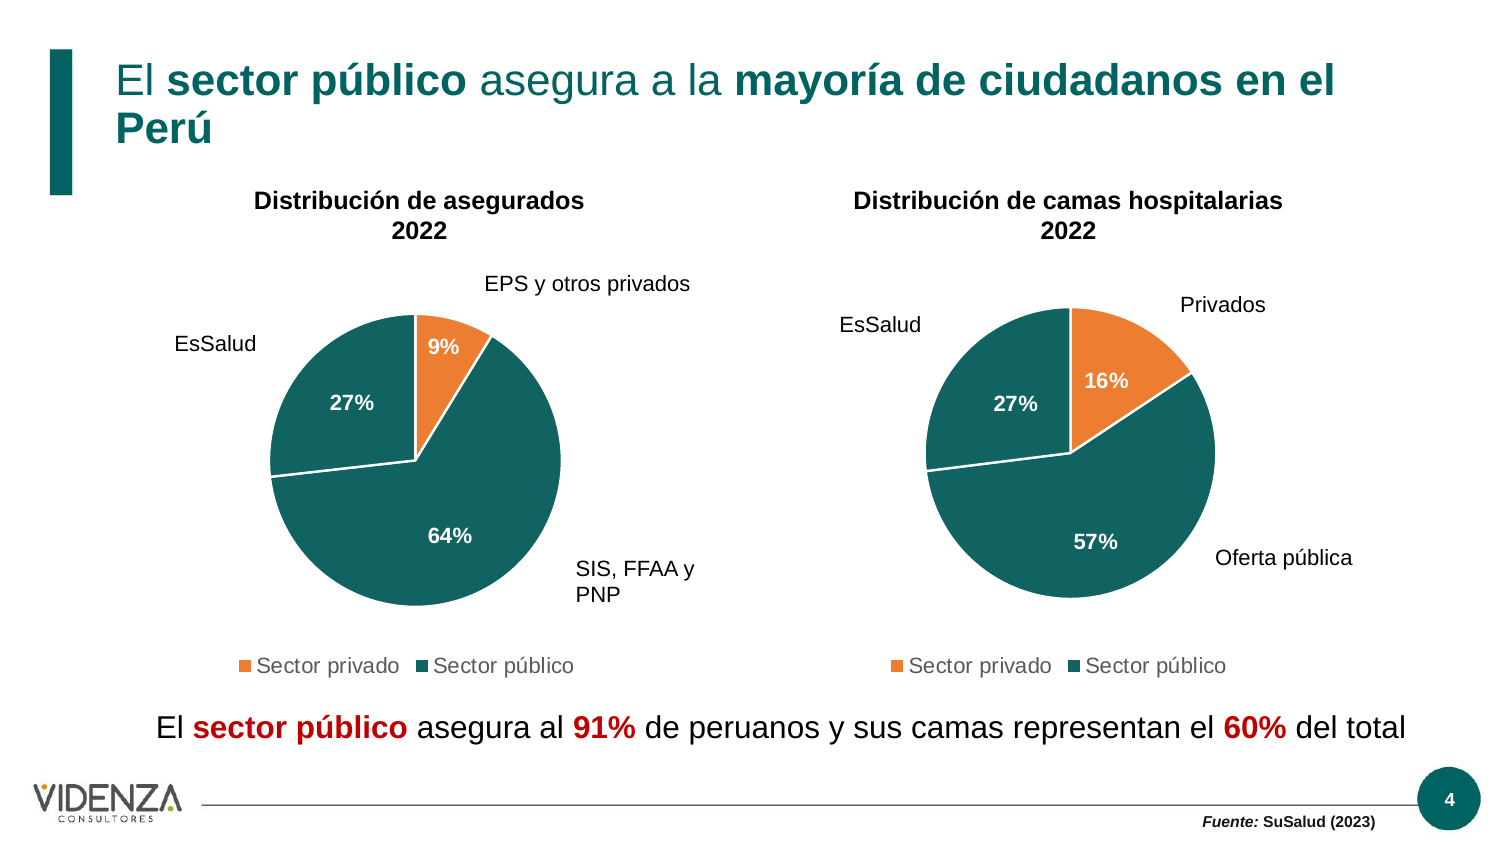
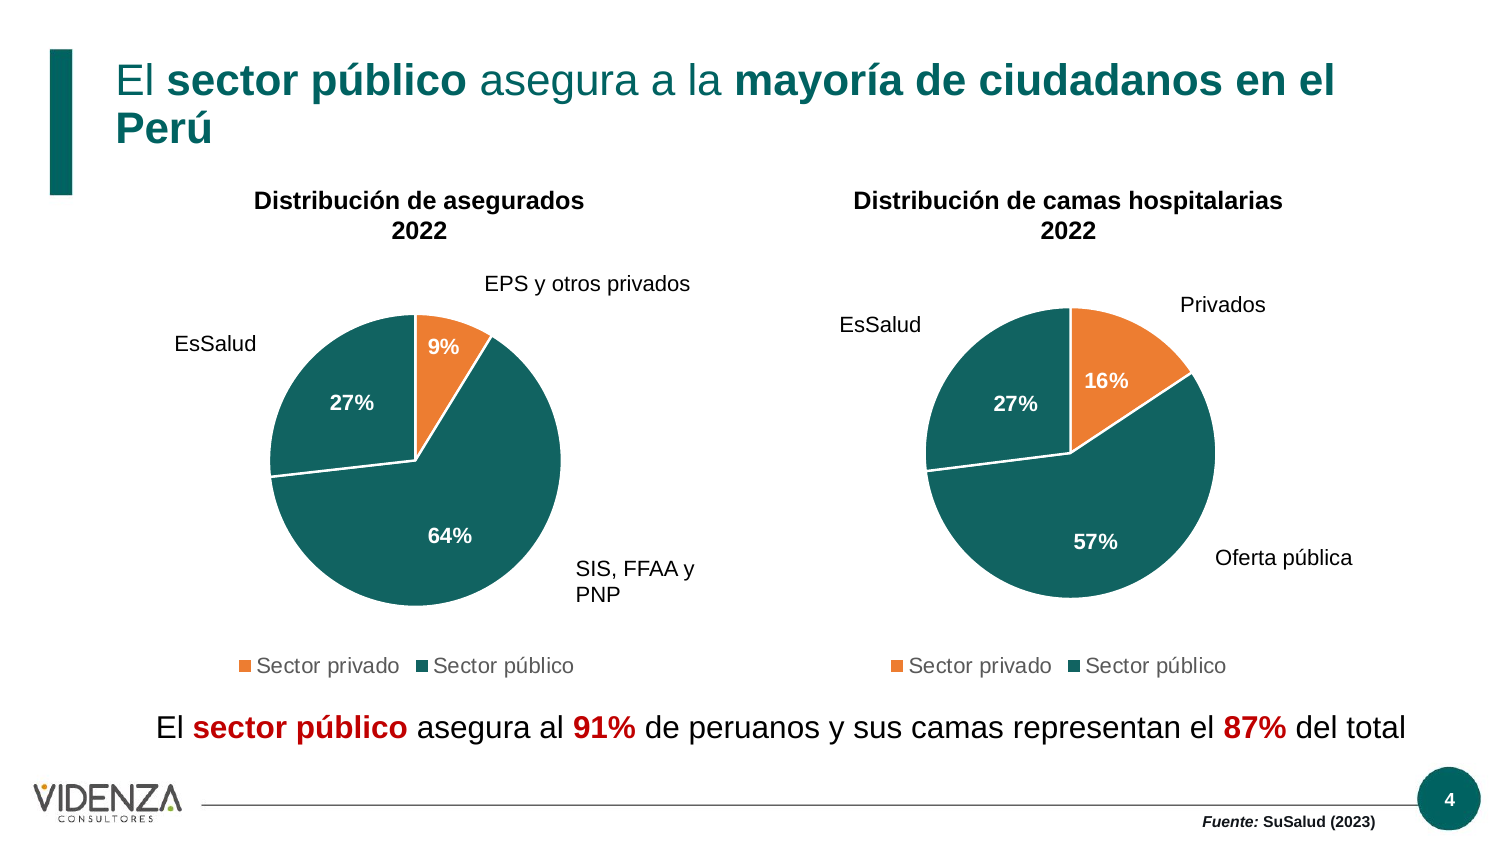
60%: 60% -> 87% (1255, 728)
